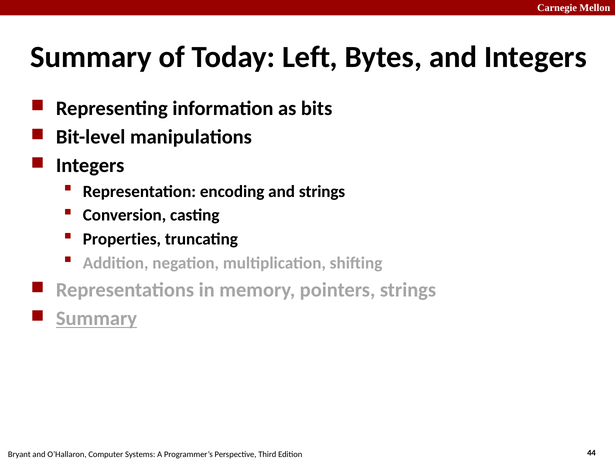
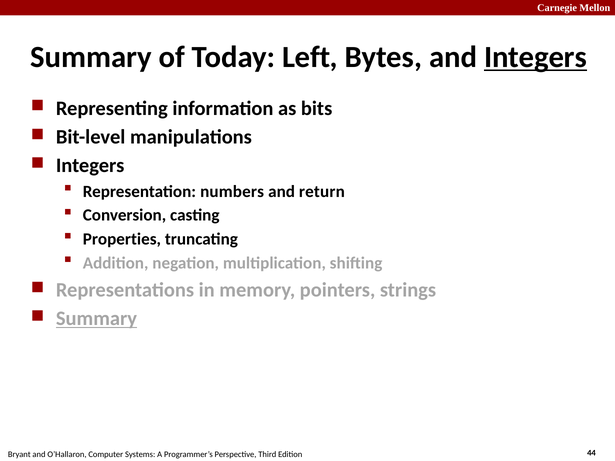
Integers underline: none -> present (536, 57)
encoding: encoding -> numbers (232, 192)
and strings: strings -> return (322, 192)
